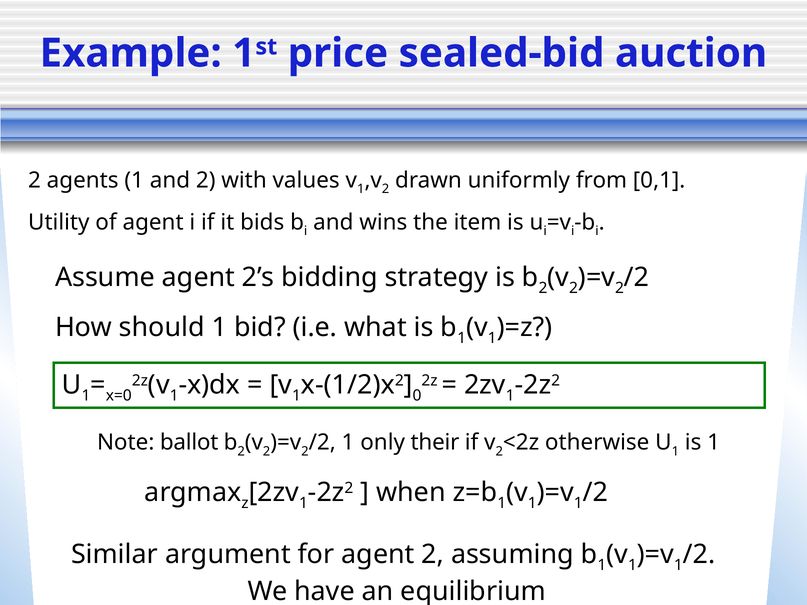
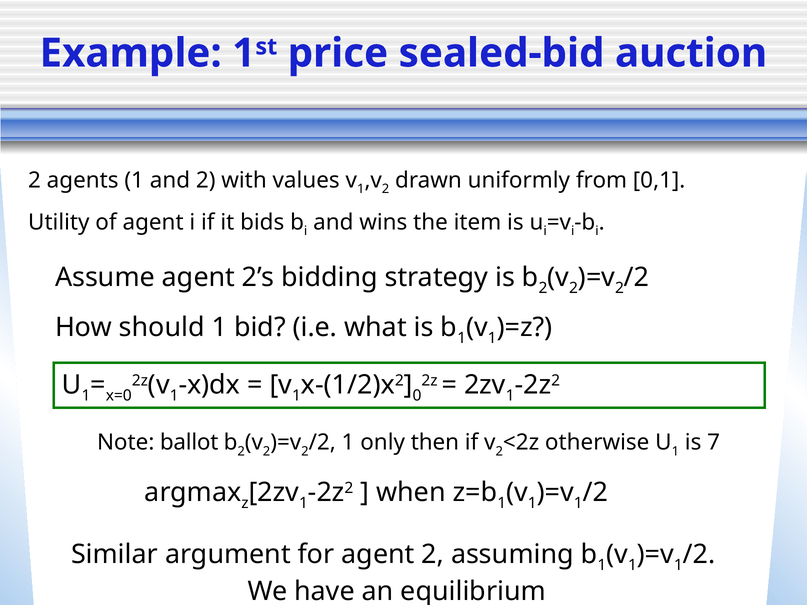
their: their -> then (435, 443)
is 1: 1 -> 7 (714, 443)
